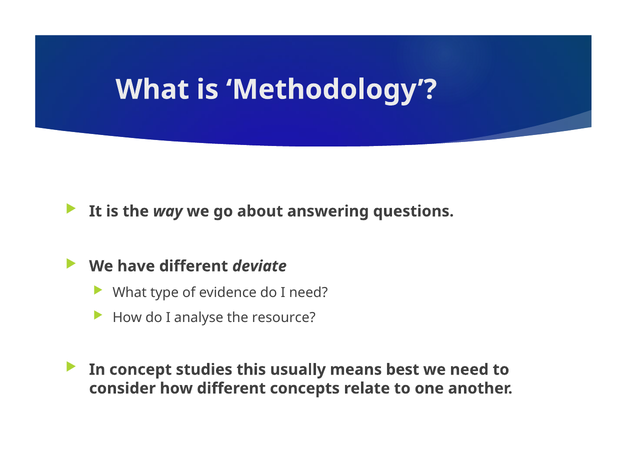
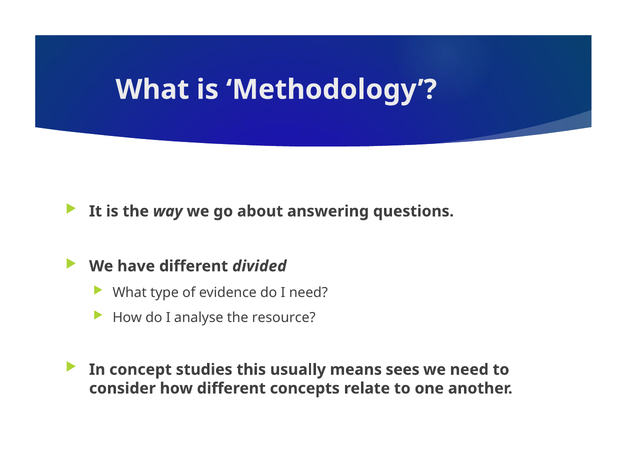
deviate: deviate -> divided (259, 266)
best: best -> sees (403, 370)
